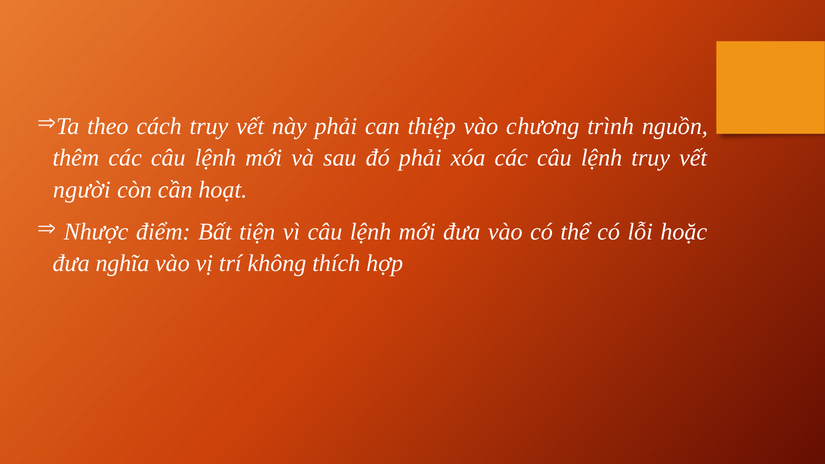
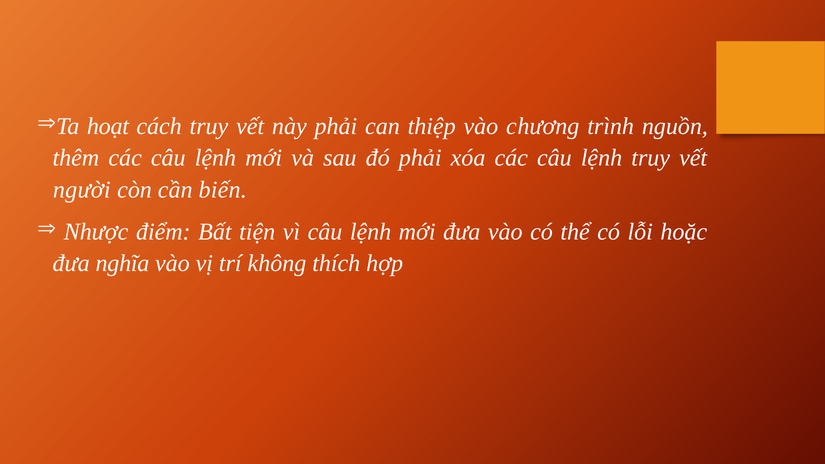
theo: theo -> hoạt (108, 126)
hoạt: hoạt -> biến (223, 190)
